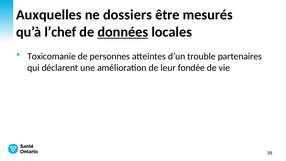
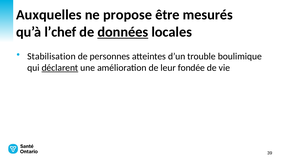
dossiers: dossiers -> propose (128, 15)
Toxicomanie: Toxicomanie -> Stabilisation (51, 56)
partenaires: partenaires -> boulimique (240, 56)
déclarent underline: none -> present (60, 68)
